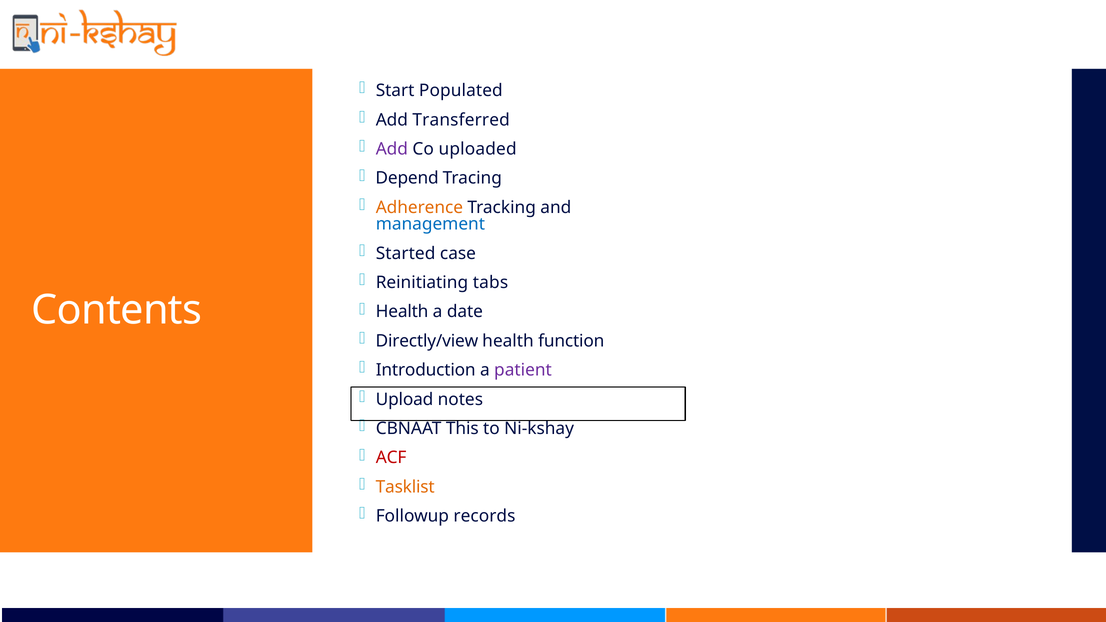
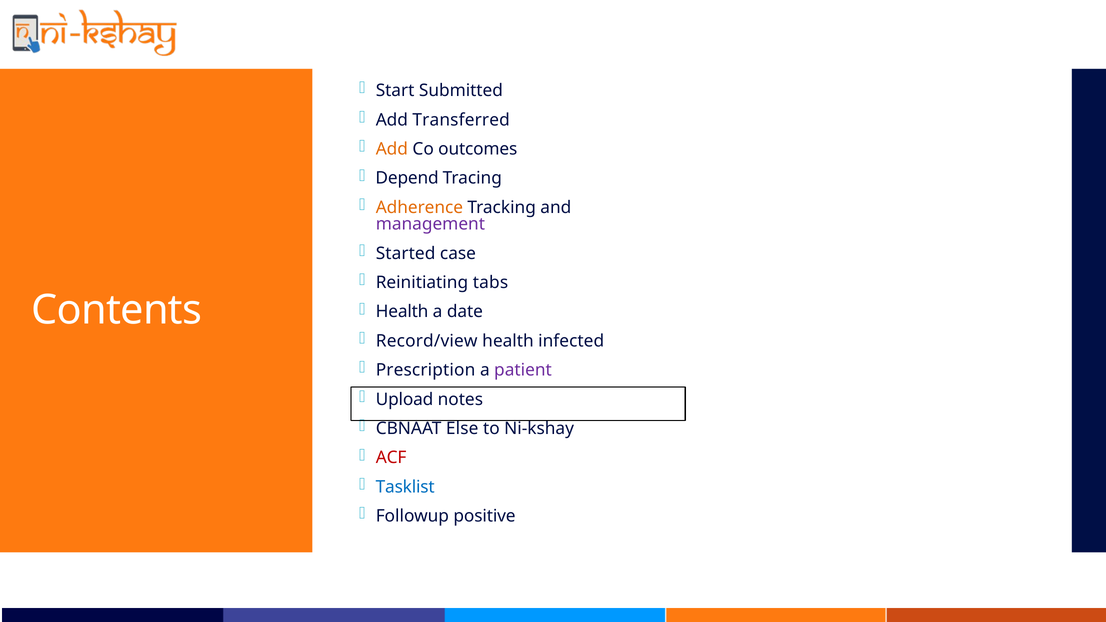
Populated: Populated -> Submitted (461, 91)
Add colour: purple -> orange (392, 149)
uploaded: uploaded -> outcomes (478, 149)
management colour: blue -> purple (430, 224)
Directly/view: Directly/view -> Record/view (427, 341)
function: function -> infected (571, 341)
Introduction: Introduction -> Prescription (426, 370)
This: This -> Else (462, 429)
Tasklist colour: orange -> blue (405, 487)
records: records -> positive (485, 516)
